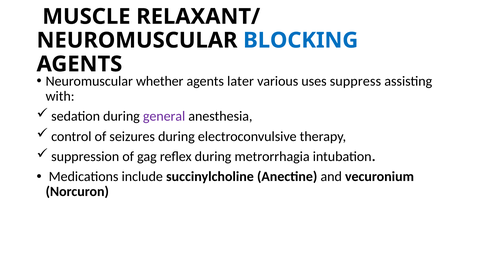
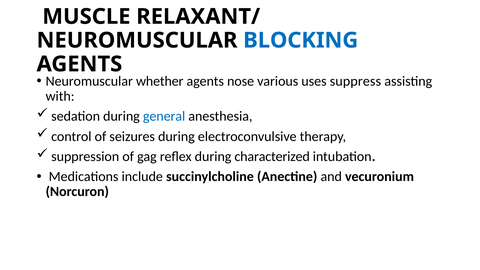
later: later -> nose (241, 81)
general colour: purple -> blue (164, 116)
metrorrhagia: metrorrhagia -> characterized (272, 157)
